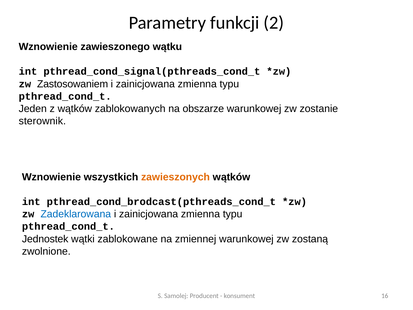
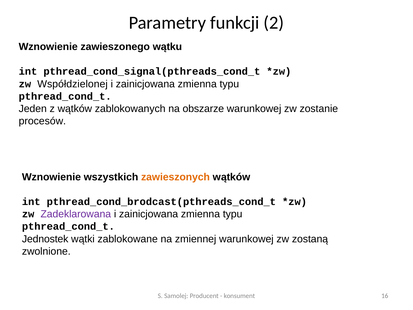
Zastosowaniem: Zastosowaniem -> Współdzielonej (73, 84)
sterownik: sterownik -> procesów (42, 121)
Zadeklarowana colour: blue -> purple (76, 214)
